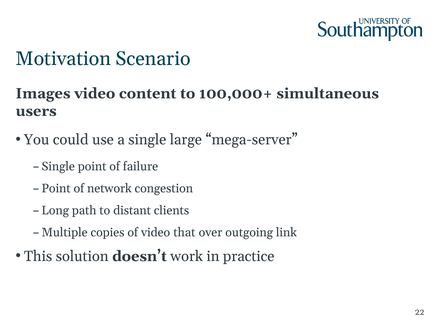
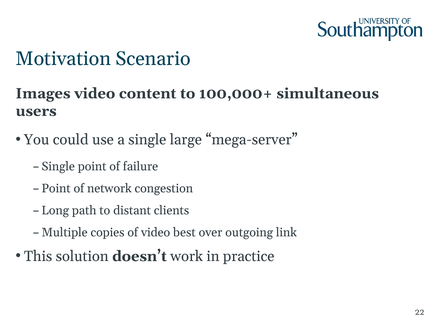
that: that -> best (184, 233)
